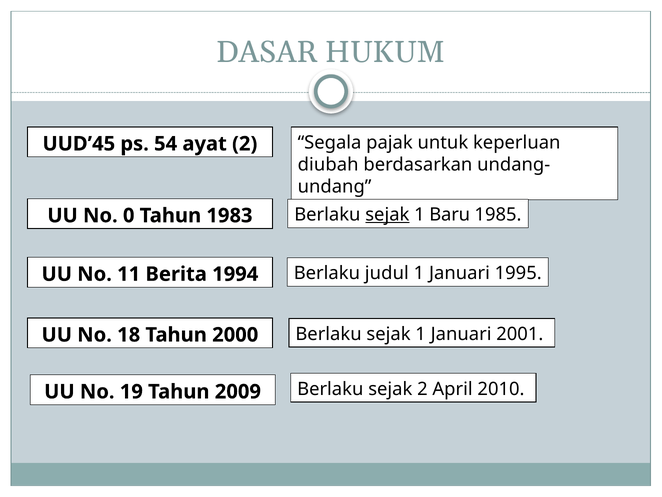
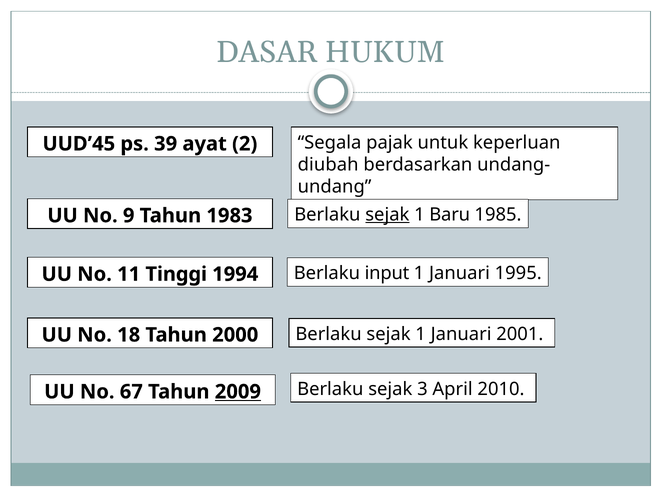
54: 54 -> 39 (166, 144)
0: 0 -> 9 (129, 215)
judul: judul -> input (387, 273)
Berita: Berita -> Tinggi (176, 274)
19: 19 -> 67 (131, 391)
2009 underline: none -> present (238, 391)
sejak 2: 2 -> 3 (422, 389)
